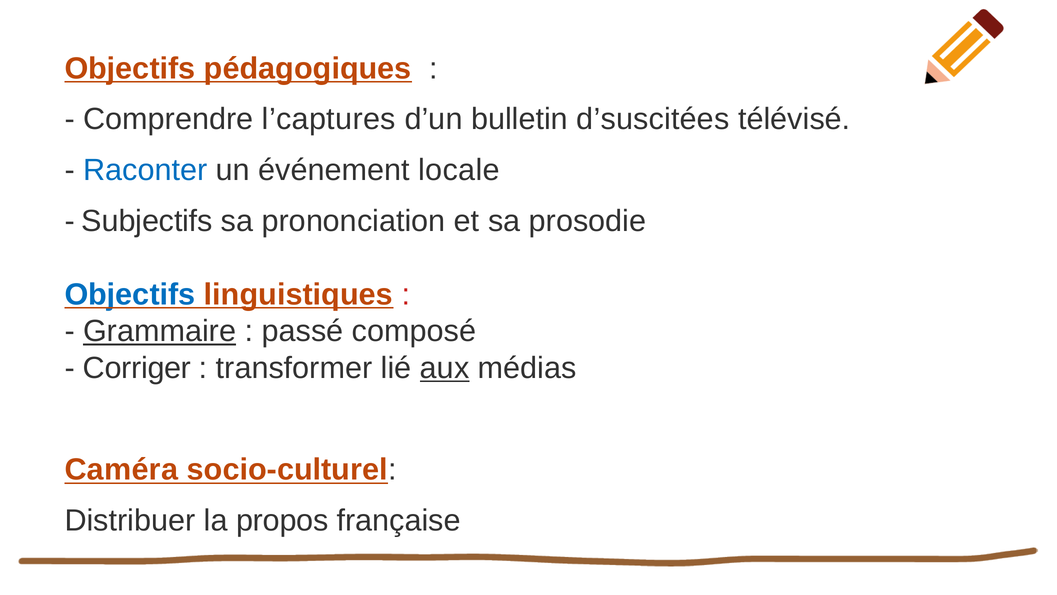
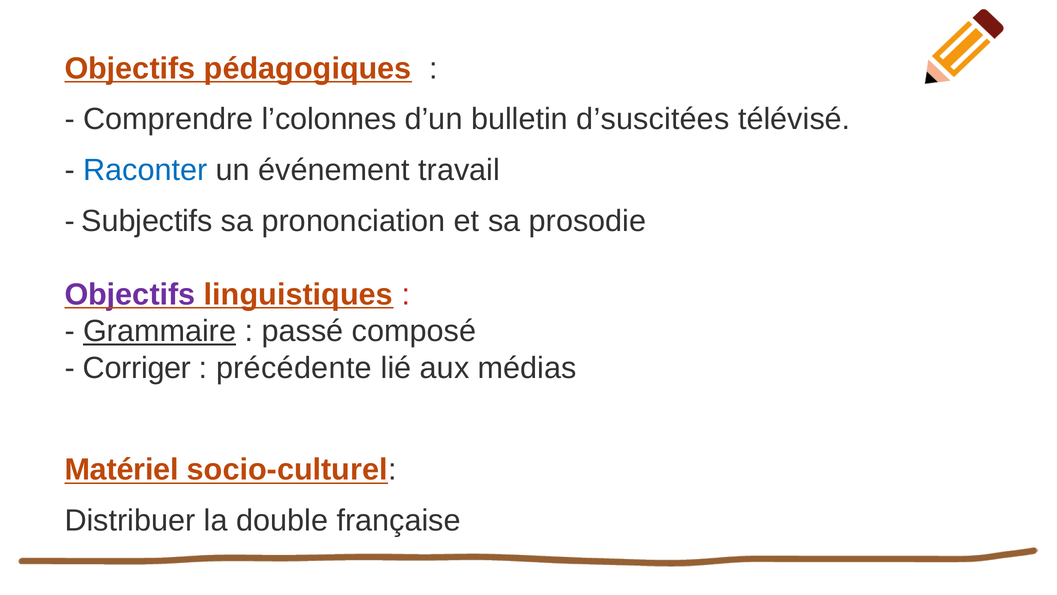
l’captures: l’captures -> l’colonnes (329, 119)
locale: locale -> travail (459, 170)
Objectifs colour: blue -> purple (130, 294)
transformer: transformer -> précédente (294, 368)
aux underline: present -> none (445, 368)
Caméra: Caméra -> Matériel (122, 469)
propos: propos -> double (282, 520)
